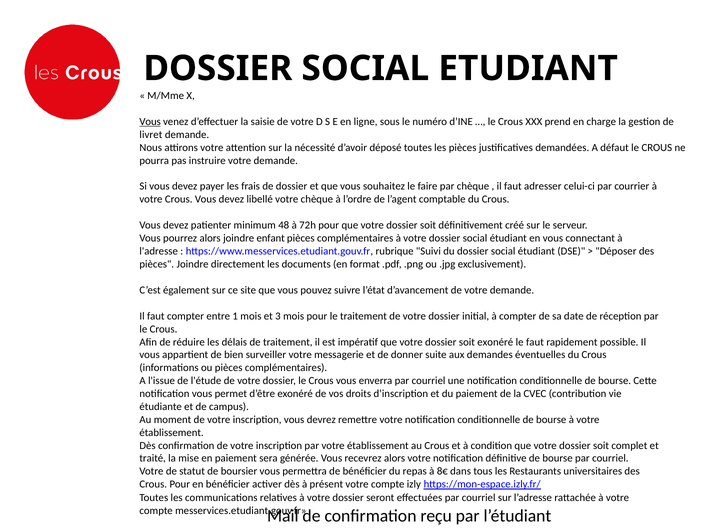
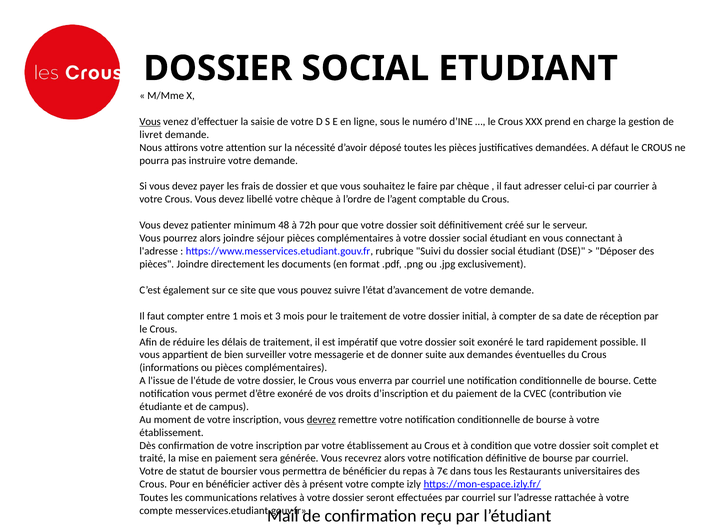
enfant: enfant -> séjour (271, 238)
le faut: faut -> tard (535, 342)
devrez underline: none -> present (321, 419)
8€: 8€ -> 7€ (442, 471)
